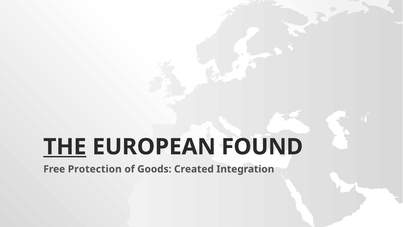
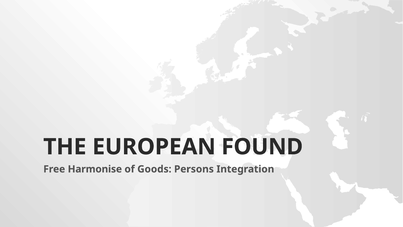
THE underline: present -> none (65, 147)
Protection: Protection -> Harmonise (95, 169)
Created: Created -> Persons (194, 169)
